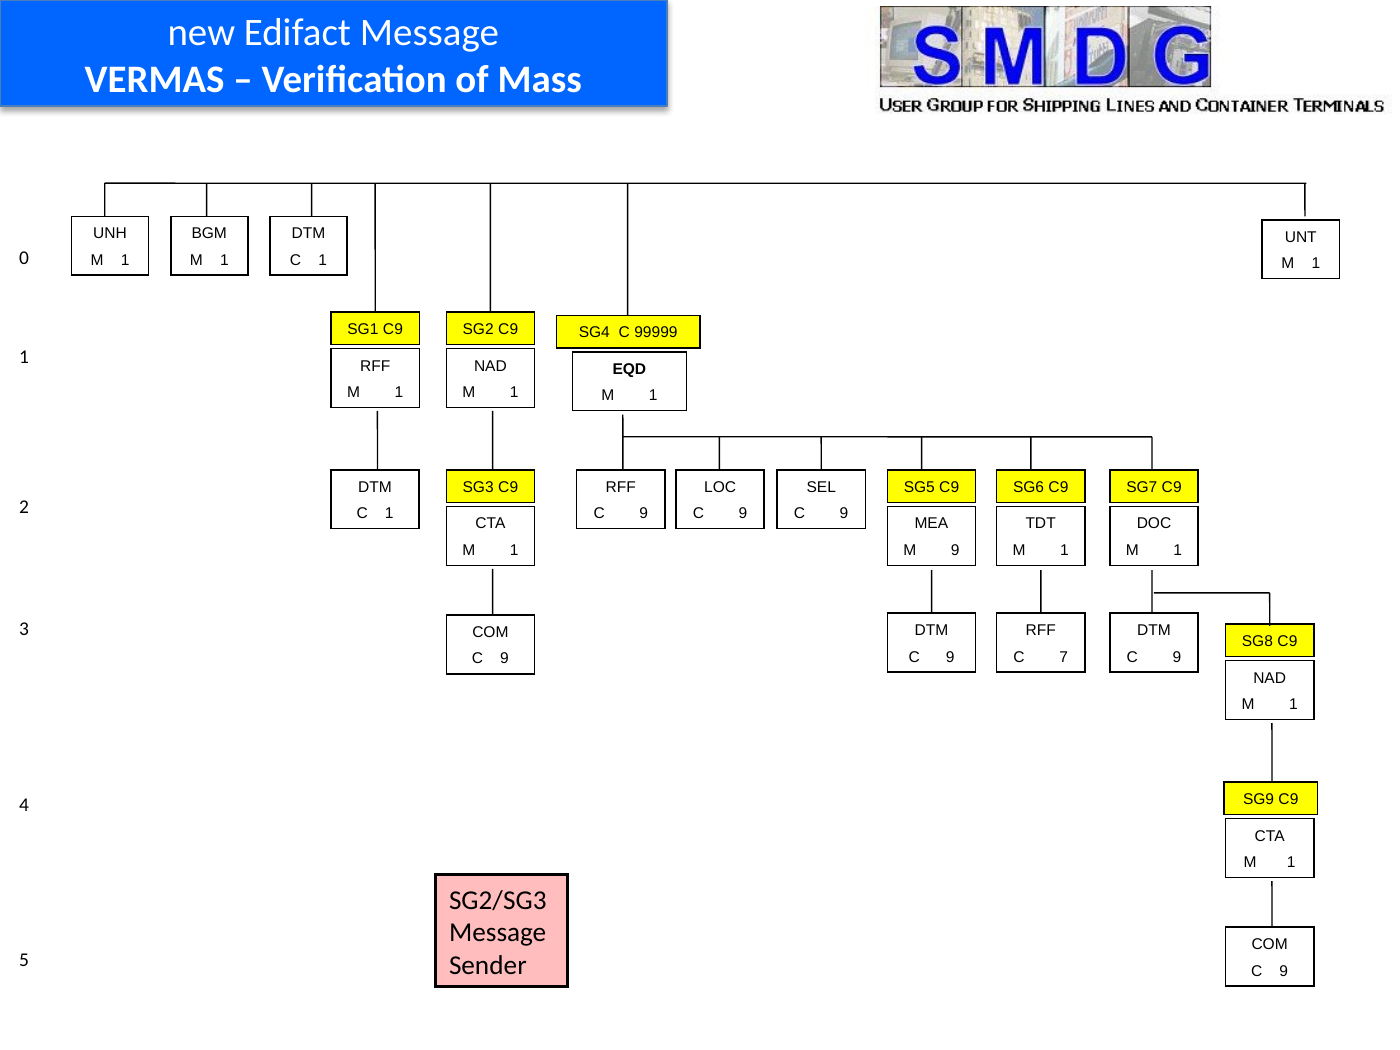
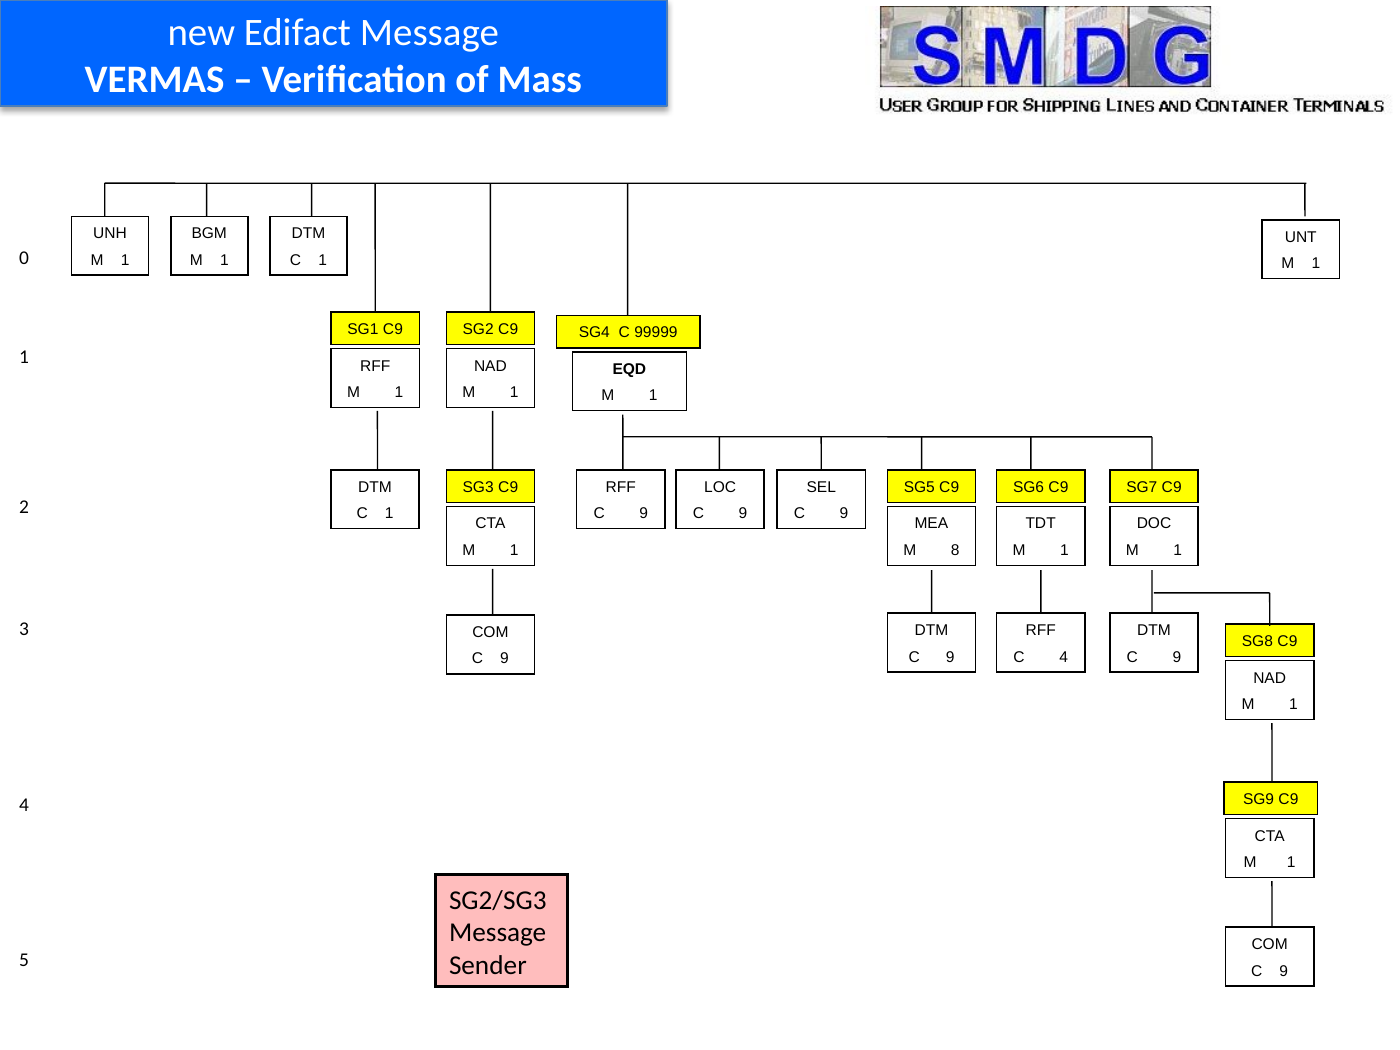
M 9: 9 -> 8 (955, 550)
C 7: 7 -> 4 (1064, 657)
